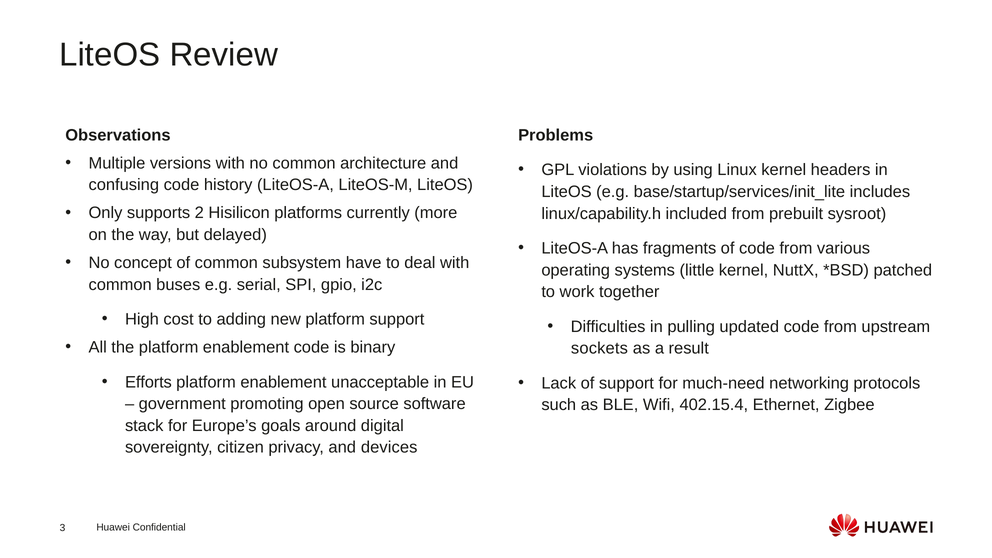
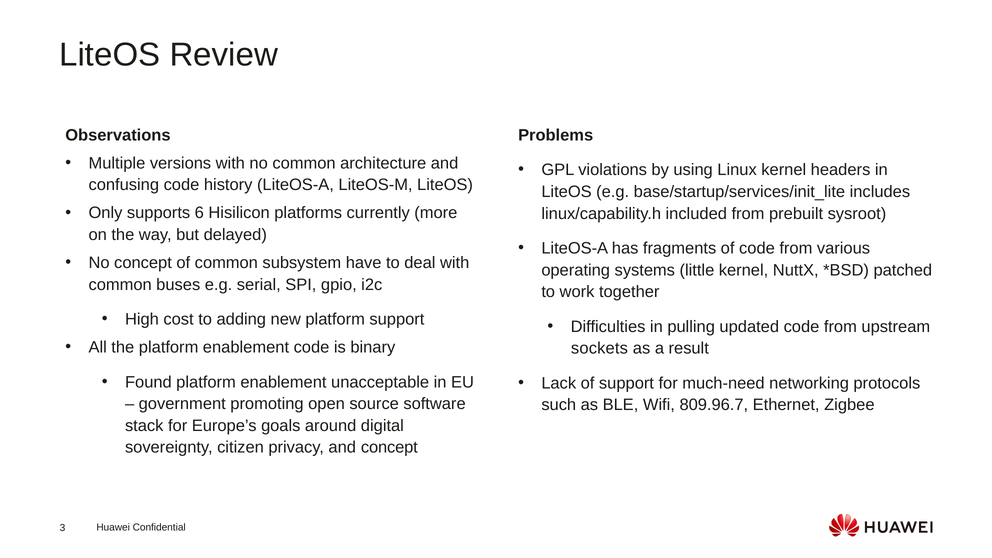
2: 2 -> 6 (199, 213)
Efforts: Efforts -> Found (148, 382)
402.15.4: 402.15.4 -> 809.96.7 (714, 405)
and devices: devices -> concept (389, 447)
